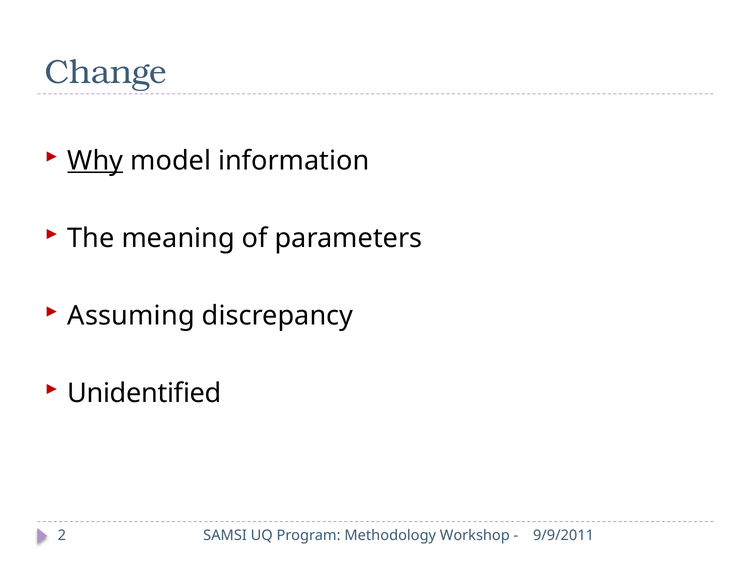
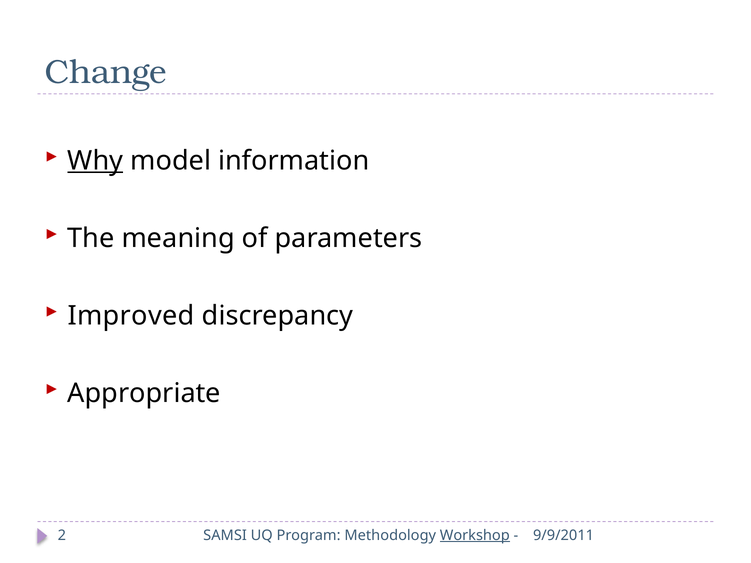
Assuming: Assuming -> Improved (131, 316)
Unidentified: Unidentified -> Appropriate (144, 394)
Workshop underline: none -> present (475, 536)
